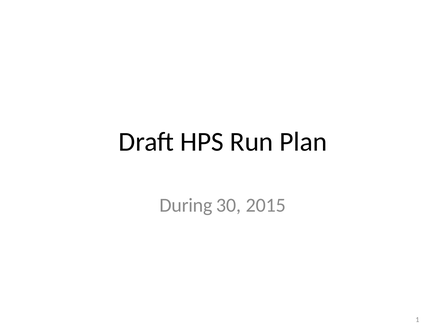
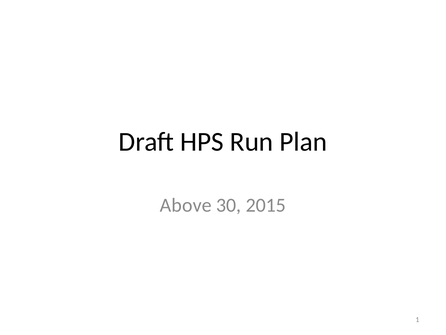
During: During -> Above (186, 205)
